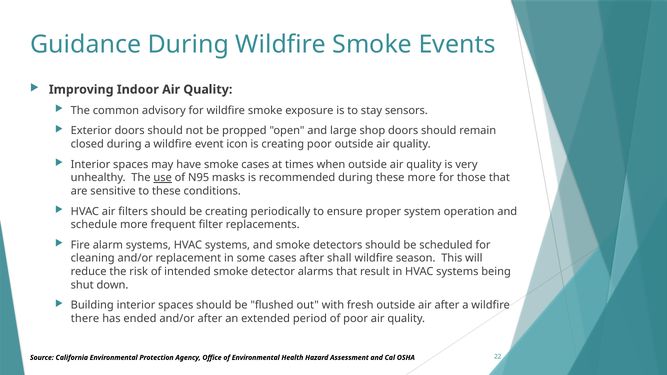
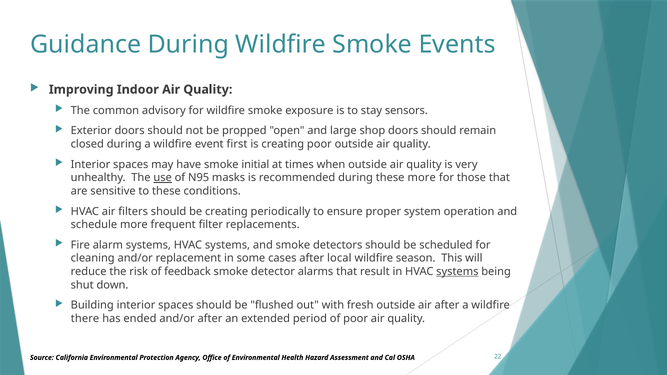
icon: icon -> first (237, 144)
smoke cases: cases -> initial (255, 164)
shall: shall -> local (339, 258)
intended: intended -> feedback (188, 272)
systems underline: none -> present (457, 272)
